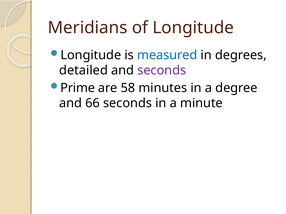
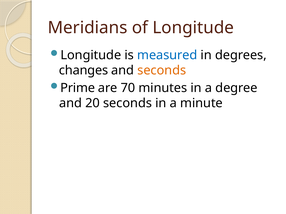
detailed: detailed -> changes (84, 70)
seconds colour: purple -> orange (162, 70)
58: 58 -> 70 (128, 88)
66: 66 -> 20 (93, 103)
